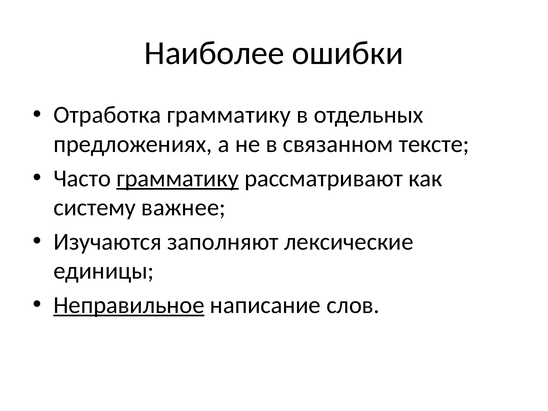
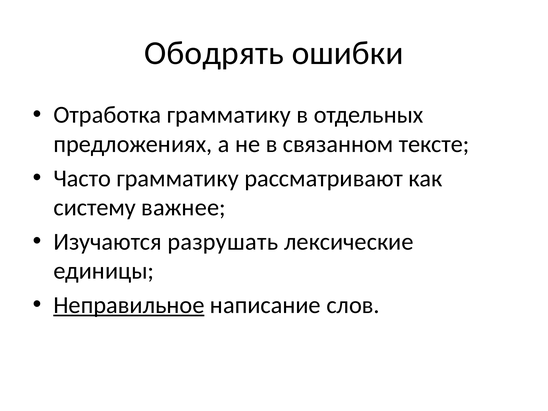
Наиболее: Наиболее -> Ободрять (214, 53)
грамматику underline: present -> none (178, 178)
заполняют: заполняют -> разрушать (223, 242)
